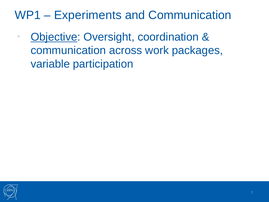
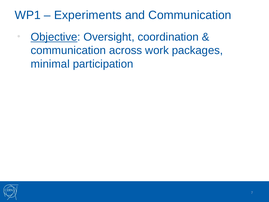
variable: variable -> minimal (50, 64)
